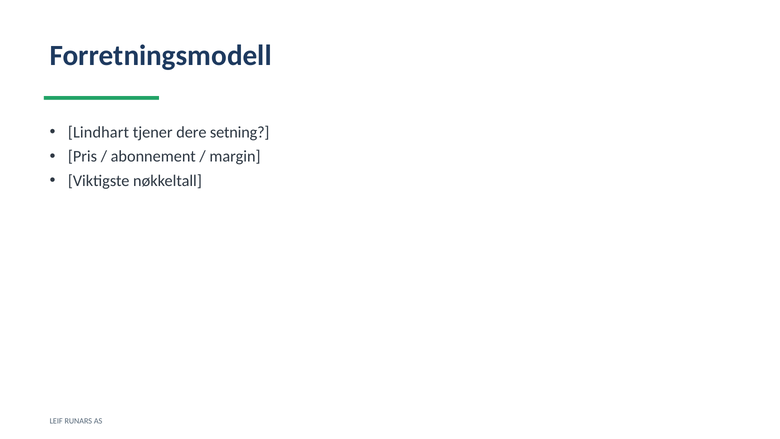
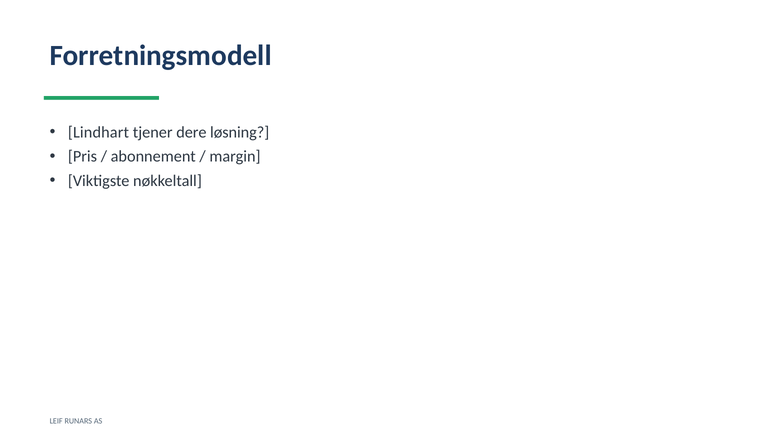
setning: setning -> løsning (240, 132)
